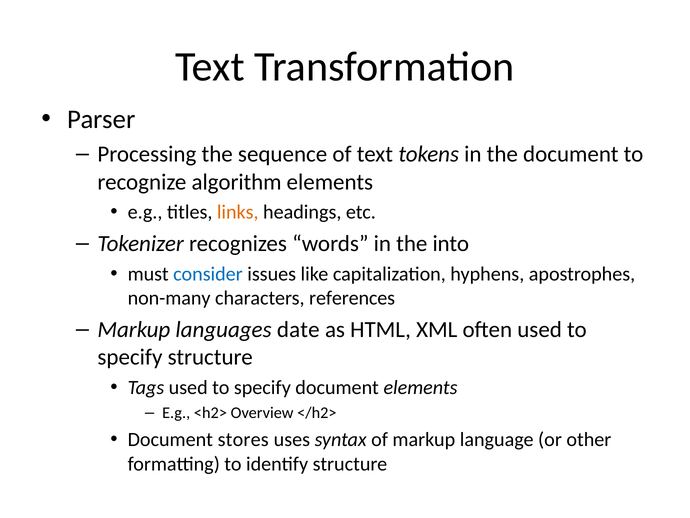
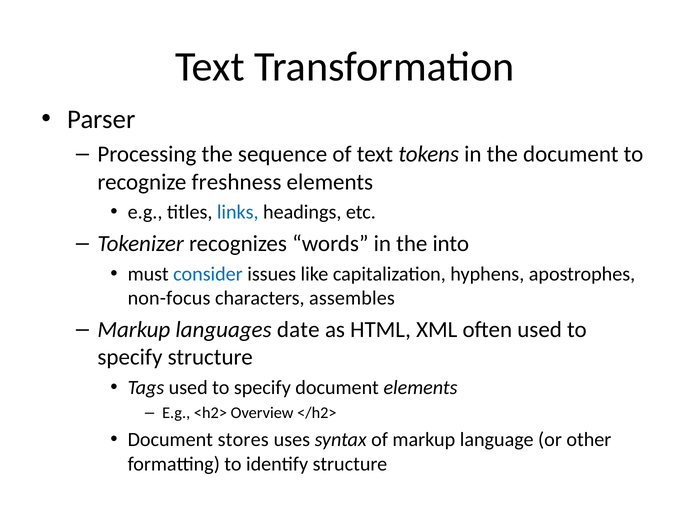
algorithm: algorithm -> freshness (237, 182)
links colour: orange -> blue (238, 212)
non-many: non-many -> non-focus (169, 298)
references: references -> assembles (352, 298)
